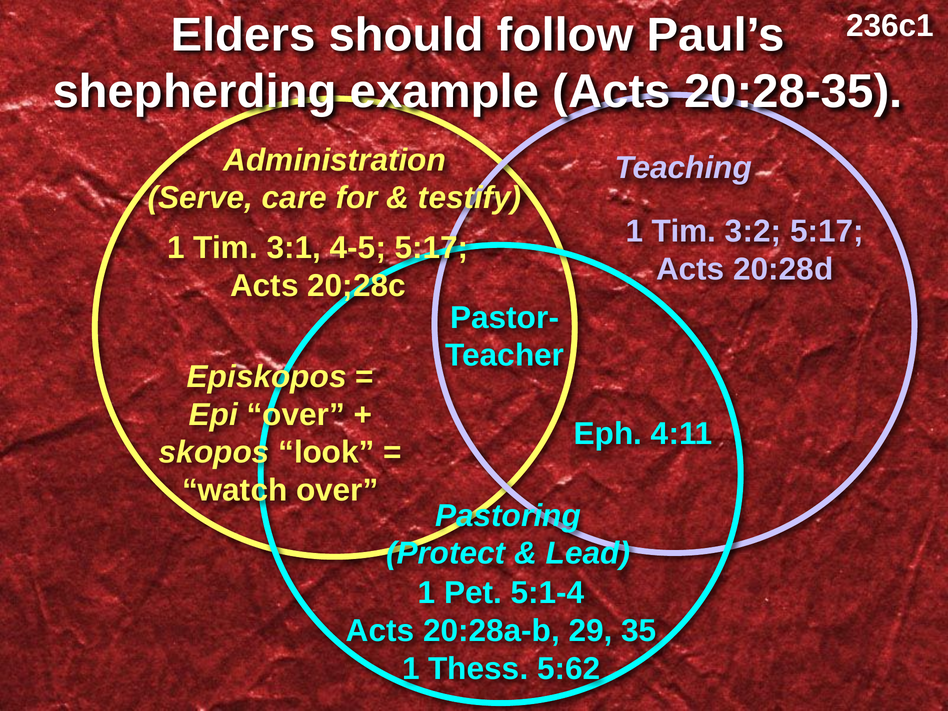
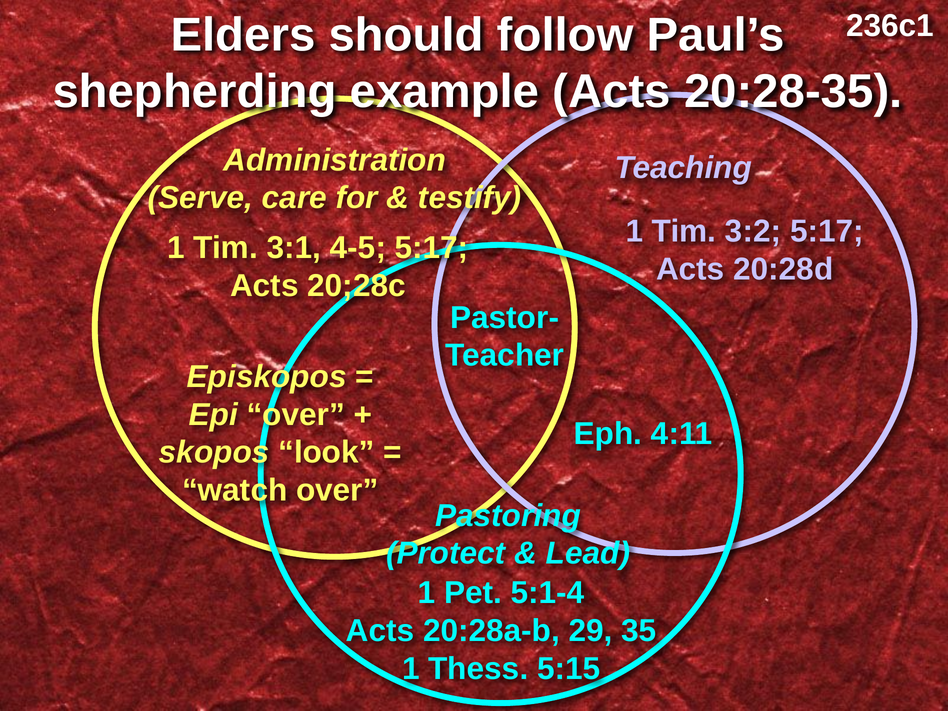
5:62: 5:62 -> 5:15 (569, 669)
